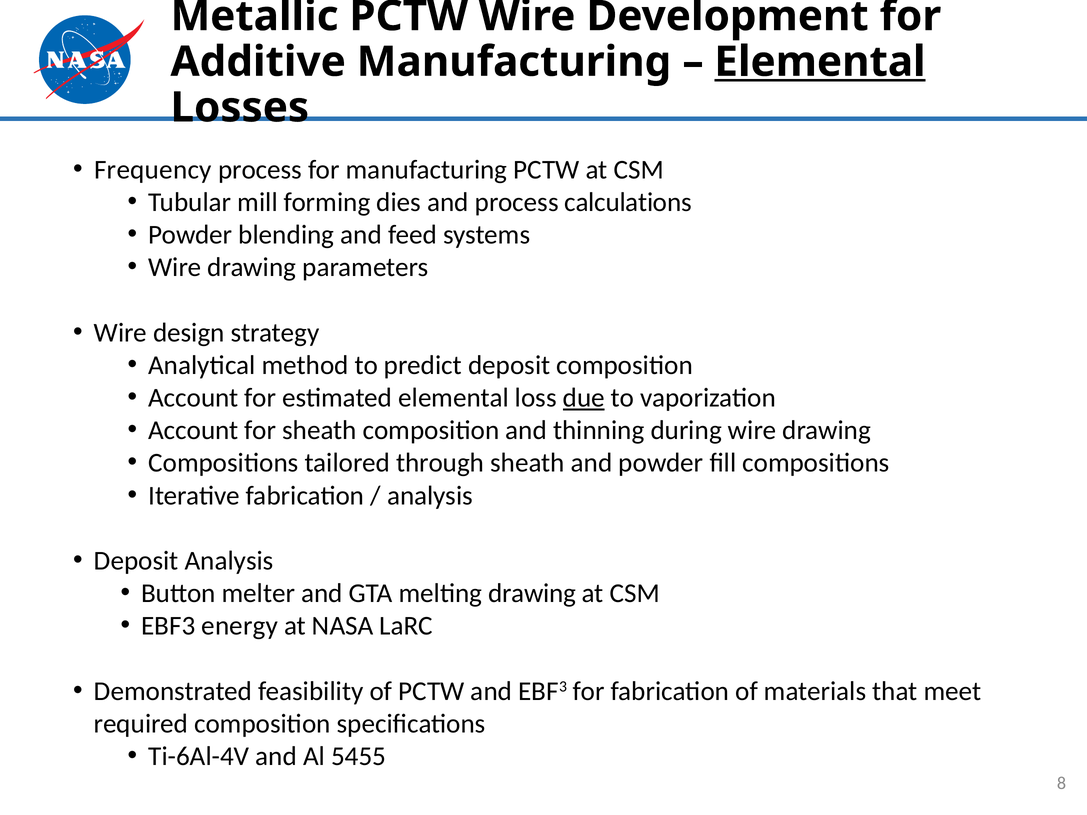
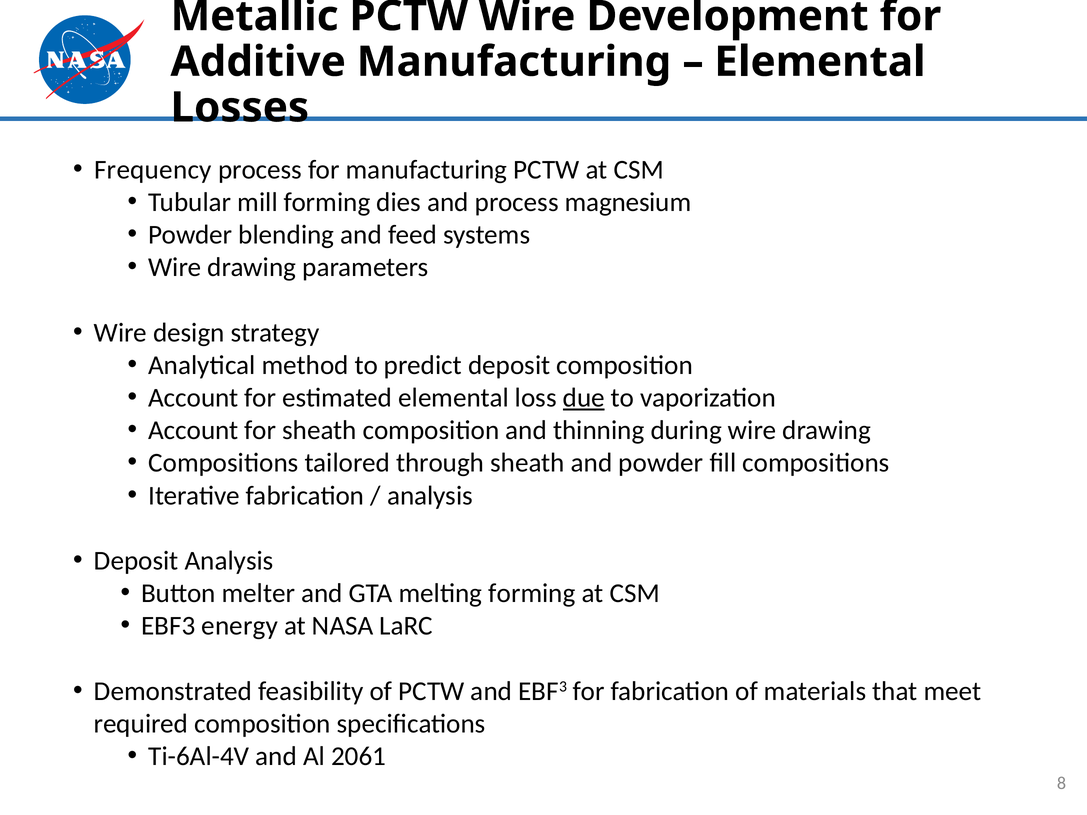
Elemental underline: present -> none (820, 62)
calculations: calculations -> magnesium (628, 202)
melting drawing: drawing -> forming (532, 594)
5455: 5455 -> 2061 (359, 757)
